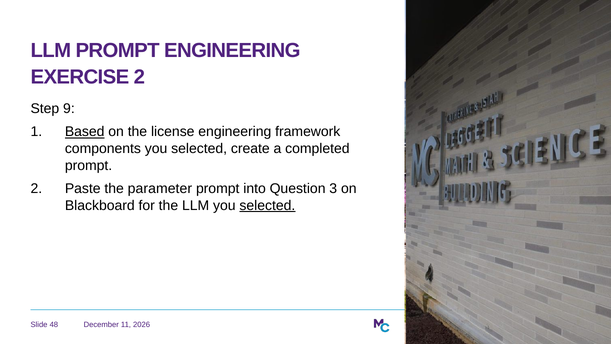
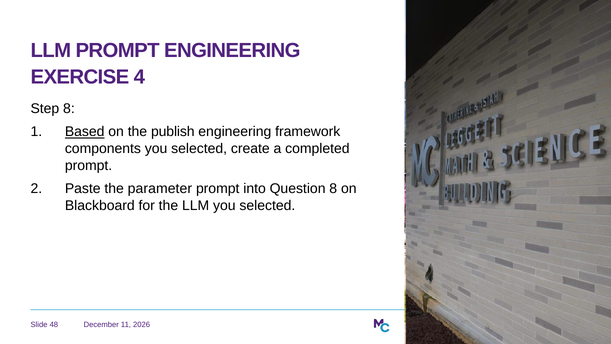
EXERCISE 2: 2 -> 4 (139, 77)
Step 9: 9 -> 8 (69, 109)
license: license -> publish (173, 132)
Question 3: 3 -> 8 (333, 188)
selected underline: present -> none (267, 205)
